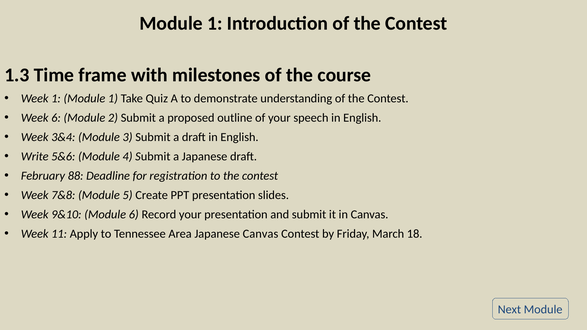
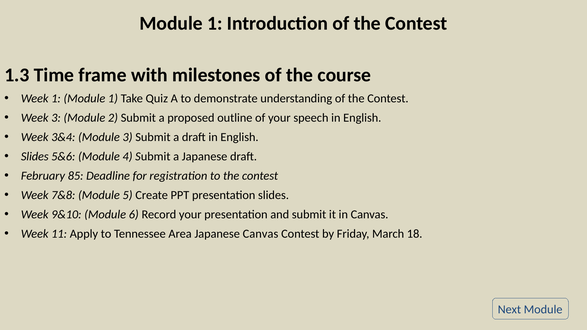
Week 6: 6 -> 3 (56, 118)
Write: Write -> Slides (35, 156)
88: 88 -> 85 (76, 176)
